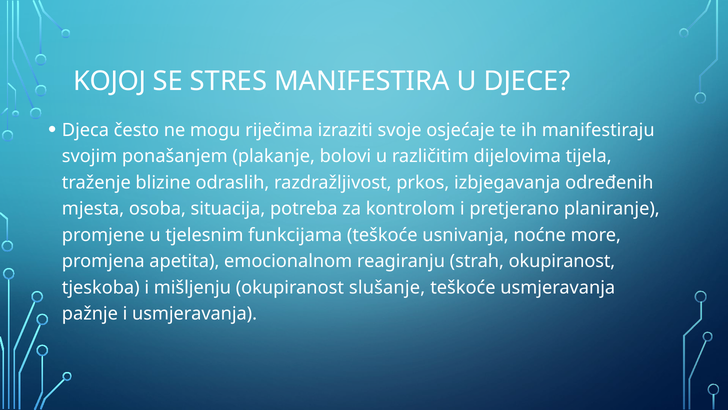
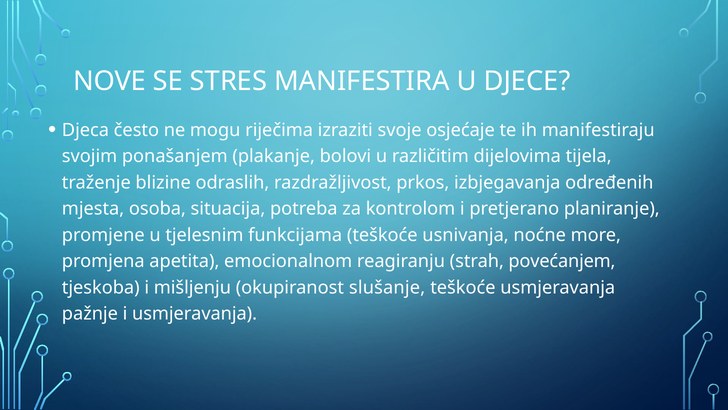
KOJOJ: KOJOJ -> NOVE (110, 81)
strah okupiranost: okupiranost -> povećanjem (562, 261)
